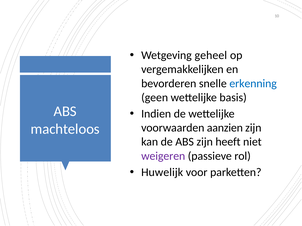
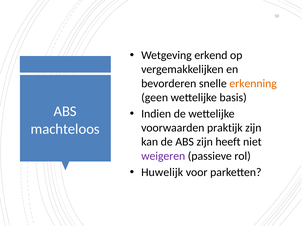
geheel: geheel -> erkend (211, 55)
erkenning colour: blue -> orange (253, 84)
aanzien: aanzien -> praktijk (225, 128)
